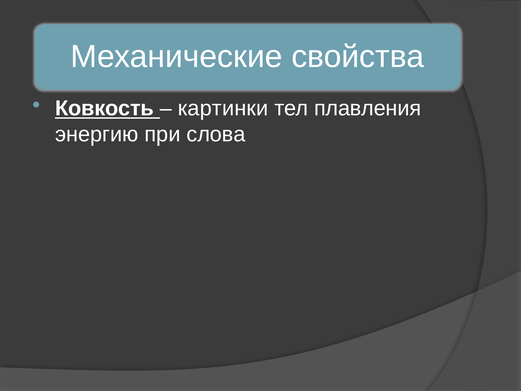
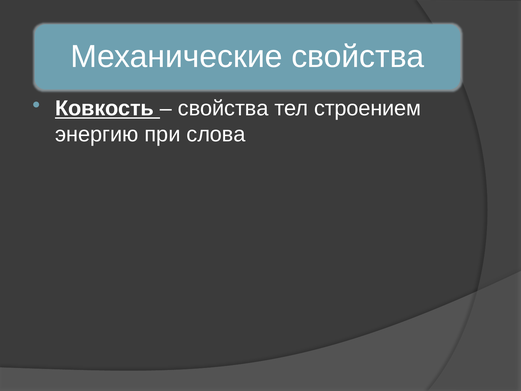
картинки: картинки -> свойства (223, 108)
плавления: плавления -> строением (368, 108)
